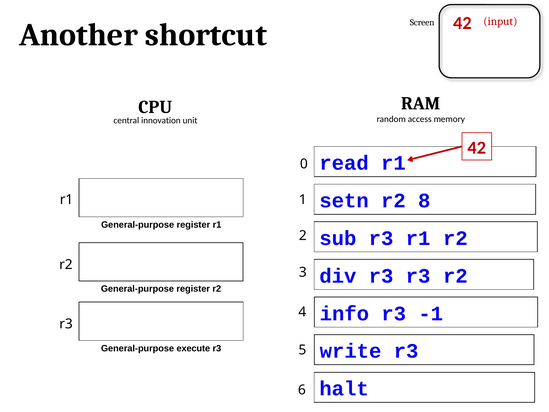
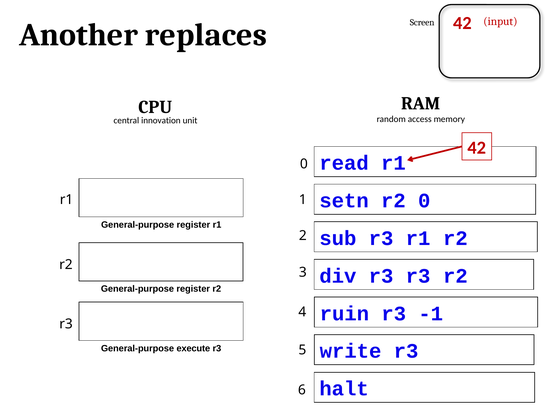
shortcut: shortcut -> replaces (206, 35)
setn r2 8: 8 -> 0 (424, 201)
info: info -> ruin (345, 313)
